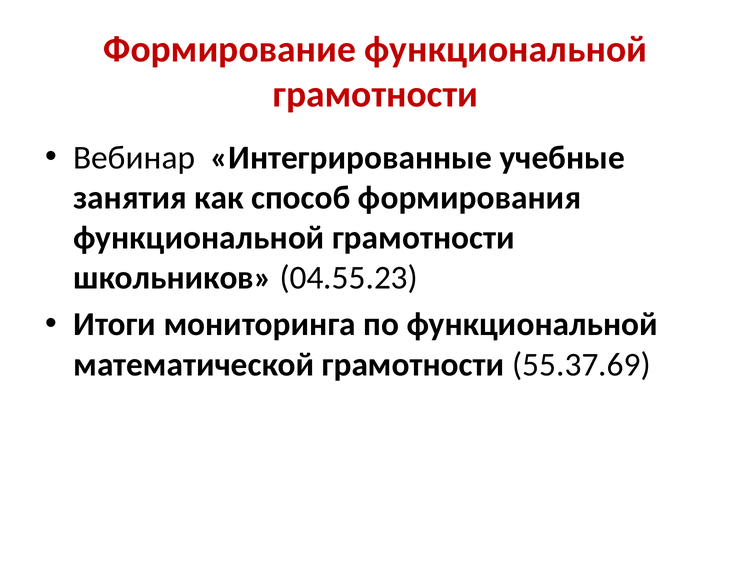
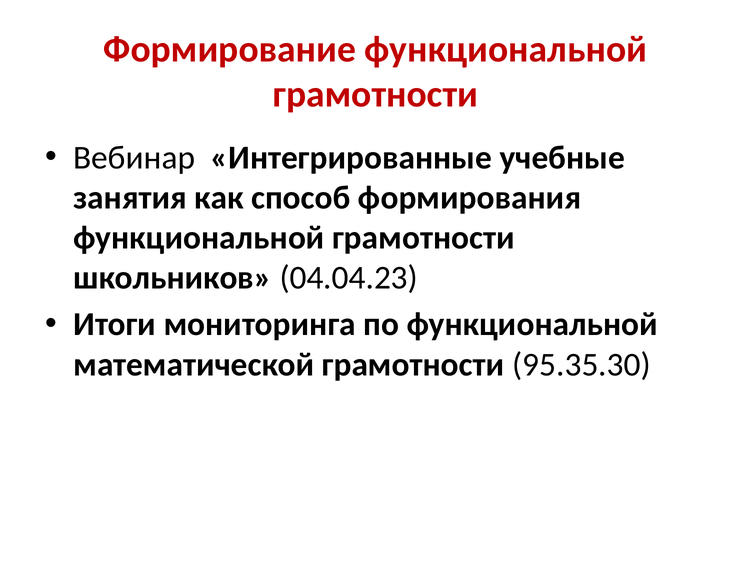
04.55.23: 04.55.23 -> 04.04.23 (349, 278)
55.37.69: 55.37.69 -> 95.35.30 (582, 365)
